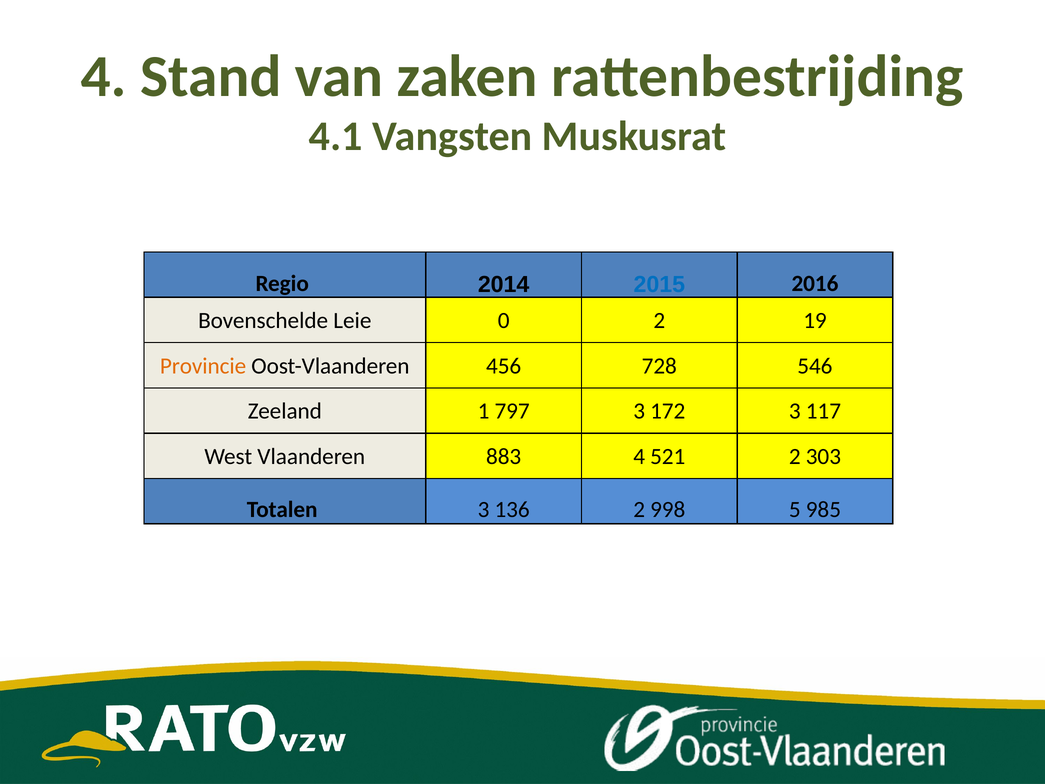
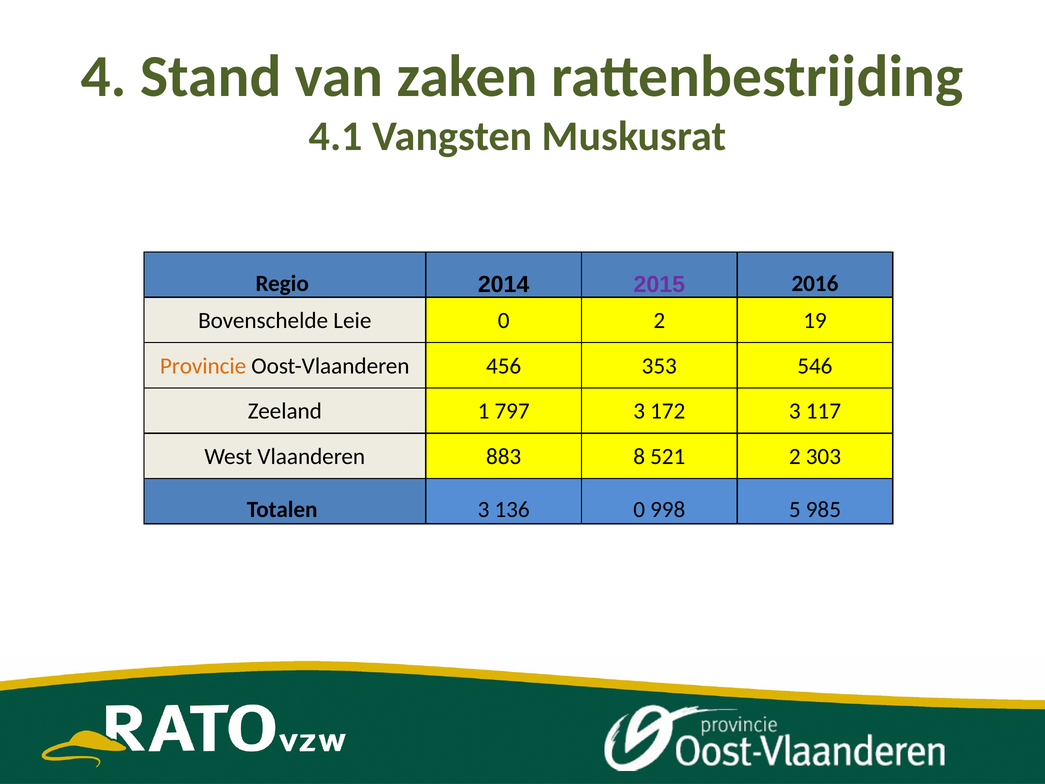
2015 colour: blue -> purple (659, 285)
728: 728 -> 353 (659, 366)
883 4: 4 -> 8 (639, 456)
136 2: 2 -> 0 (639, 510)
